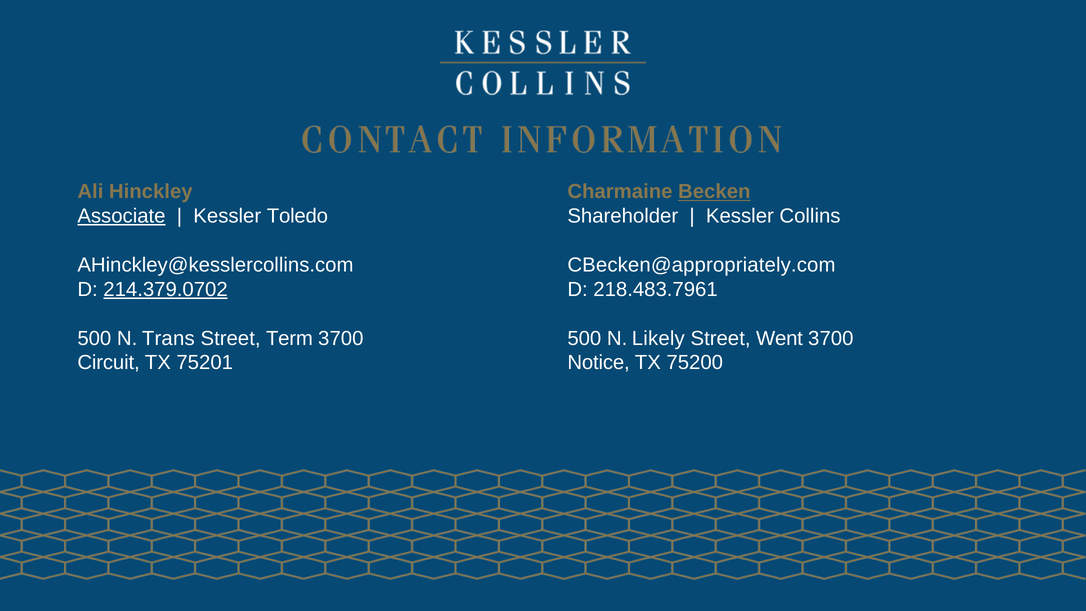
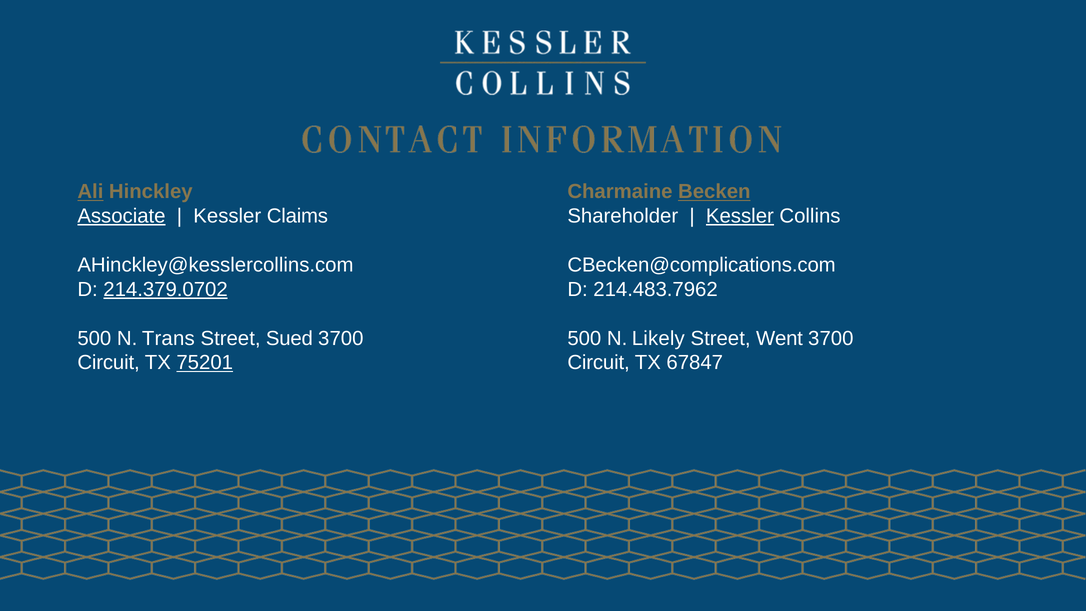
Ali underline: none -> present (90, 192)
Toledo: Toledo -> Claims (297, 216)
Kessler underline: none -> present (740, 216)
CBecken@appropriately.com: CBecken@appropriately.com -> CBecken@complications.com (702, 265)
218.483.7961: 218.483.7961 -> 214.483.7962 (656, 289)
Term: Term -> Sued (289, 338)
75201 underline: none -> present (205, 363)
Notice: Notice -> Circuit (599, 363)
75200: 75200 -> 67847 (695, 363)
